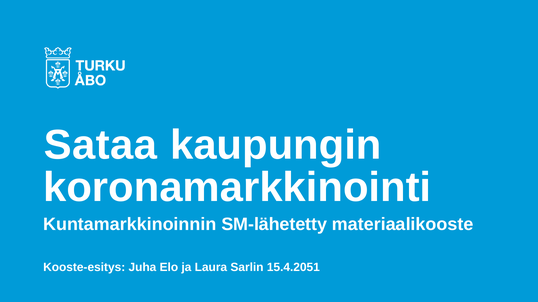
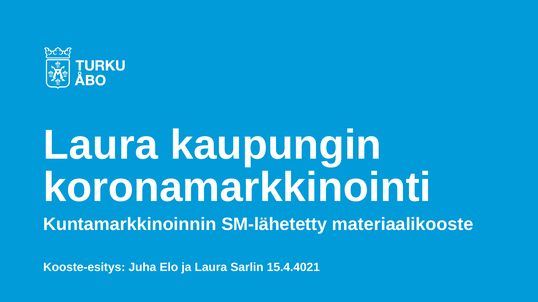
Sataa: Sataa -> Laura (101, 145)
15.4.2051: 15.4.2051 -> 15.4.4021 (293, 268)
